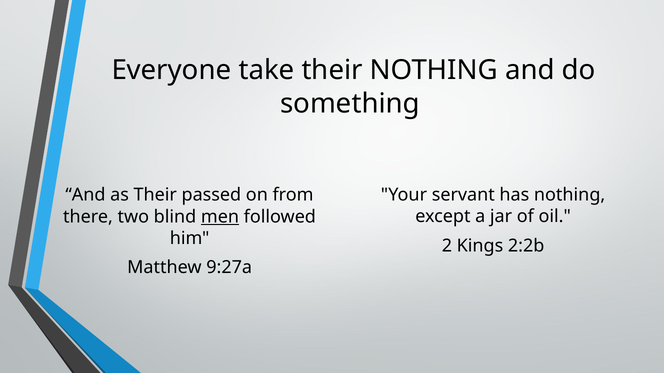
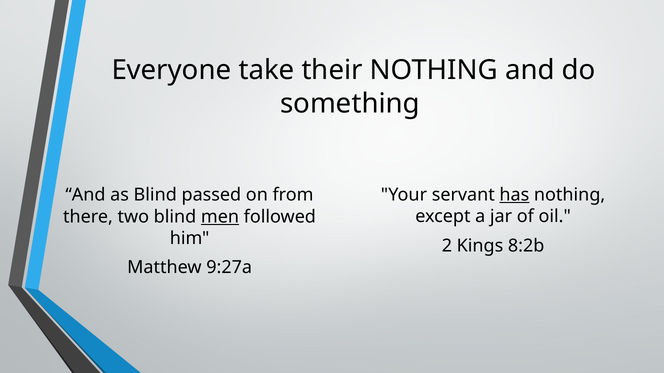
has underline: none -> present (514, 195)
as Their: Their -> Blind (155, 195)
2:2b: 2:2b -> 8:2b (526, 246)
